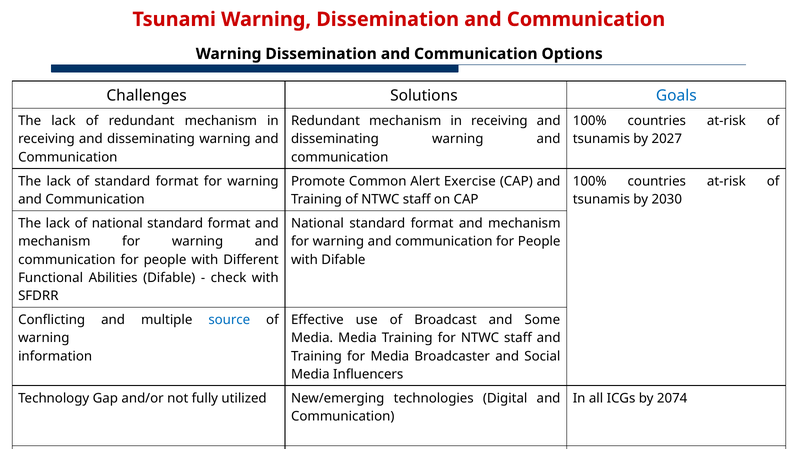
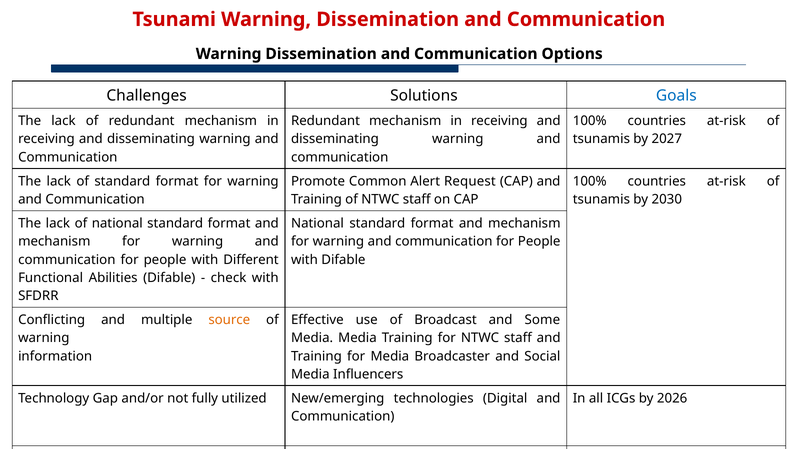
Exercise: Exercise -> Request (470, 181)
source colour: blue -> orange (229, 320)
2074: 2074 -> 2026 (672, 398)
